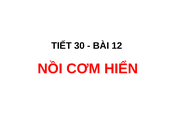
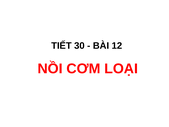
HIỂN: HIỂN -> LOẠI (121, 68)
